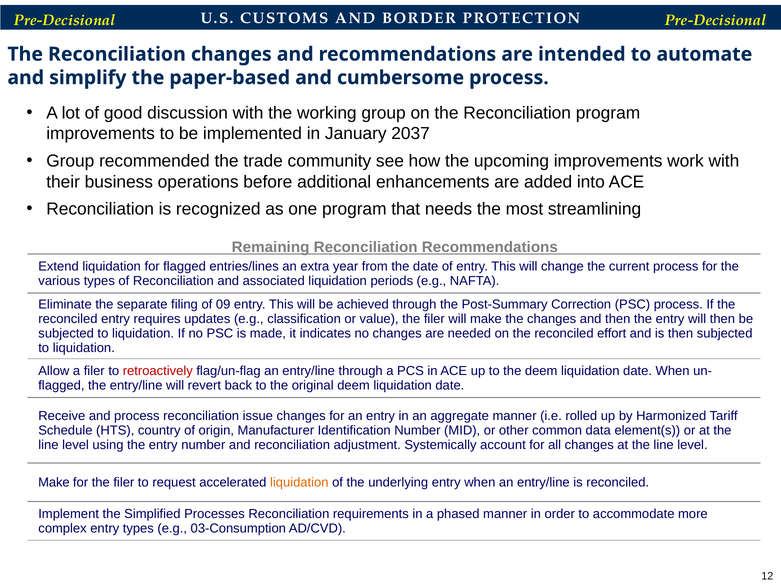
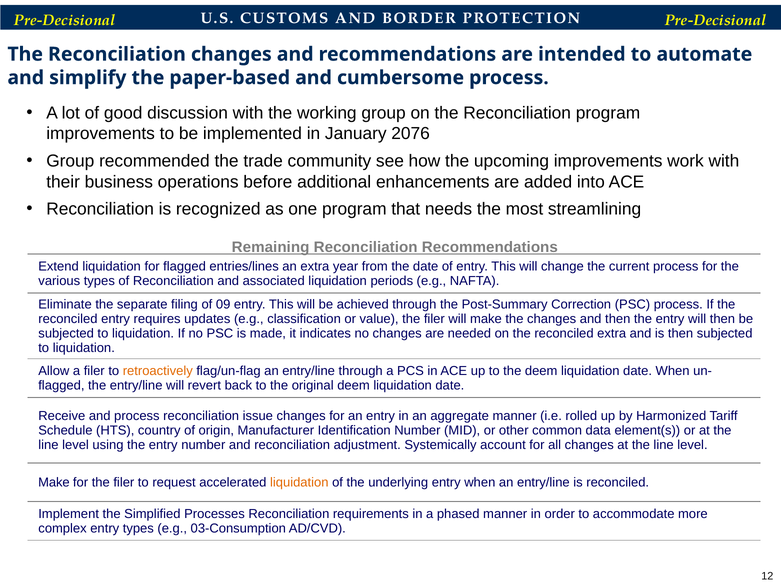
2037: 2037 -> 2076 (411, 134)
reconciled effort: effort -> extra (612, 333)
retroactively colour: red -> orange (158, 371)
